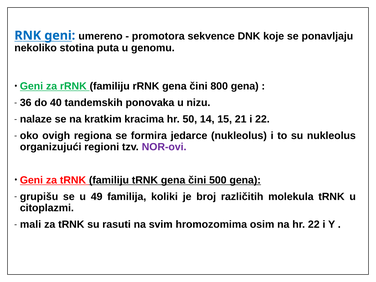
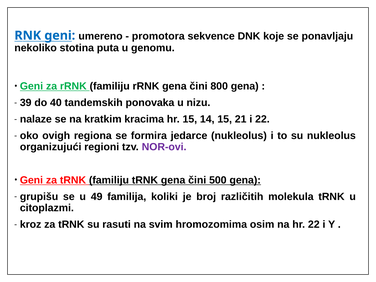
36: 36 -> 39 (26, 103)
hr 50: 50 -> 15 (190, 119)
mali: mali -> kroz (31, 224)
